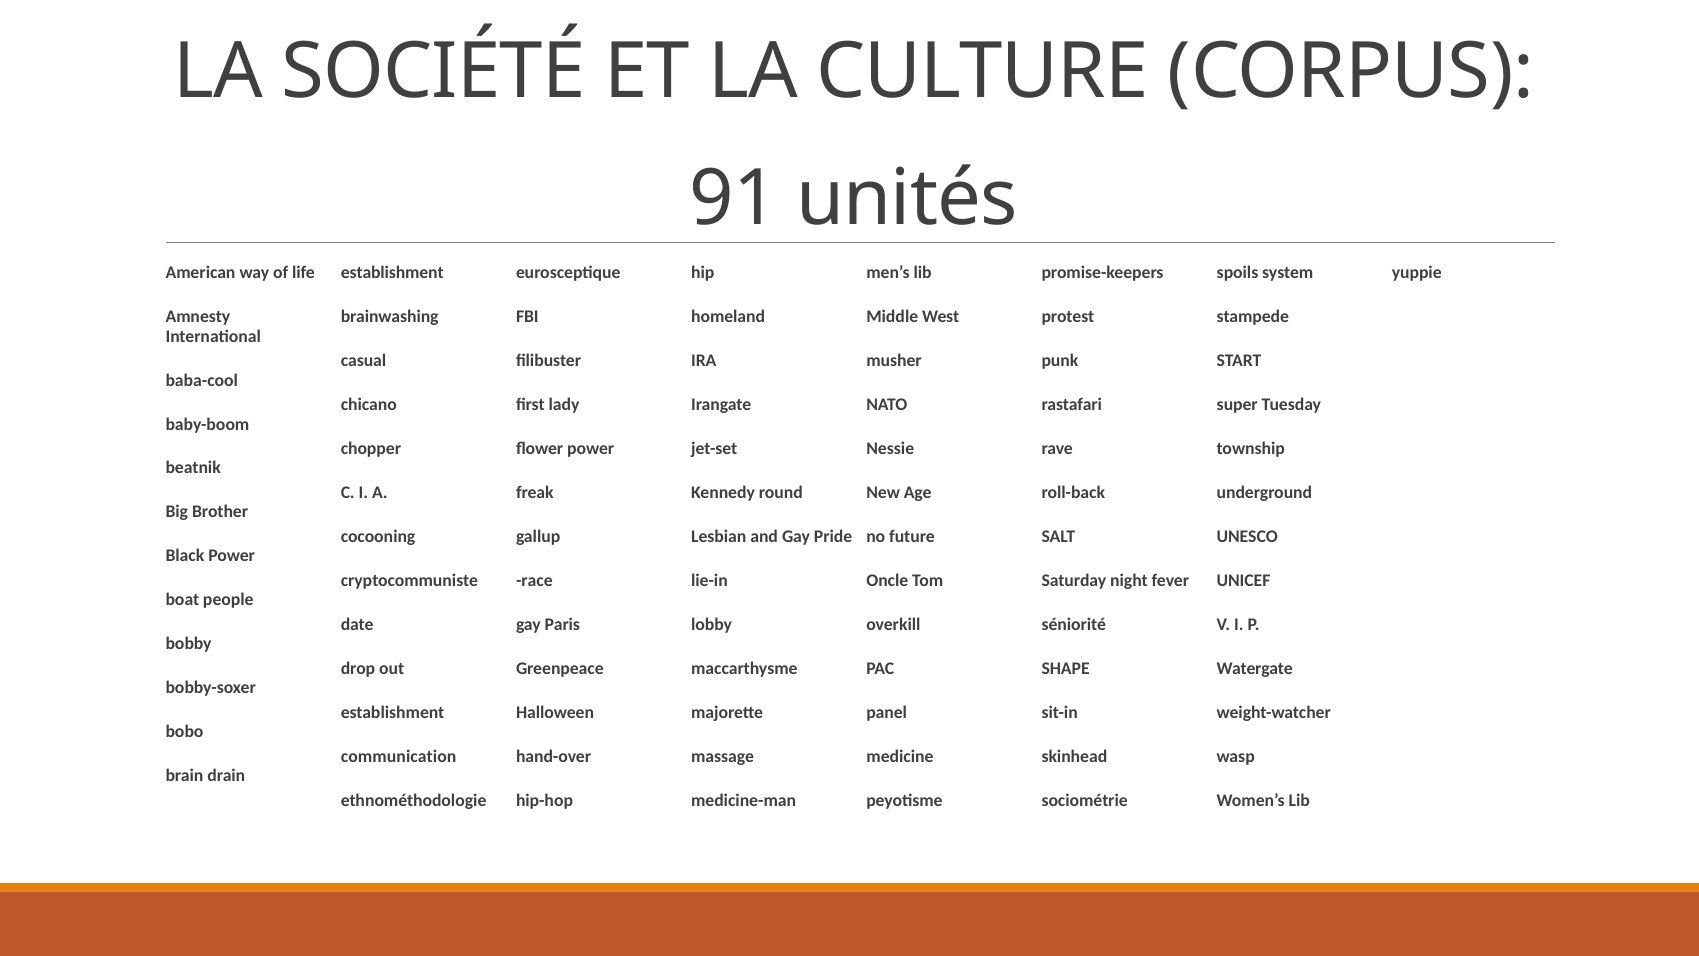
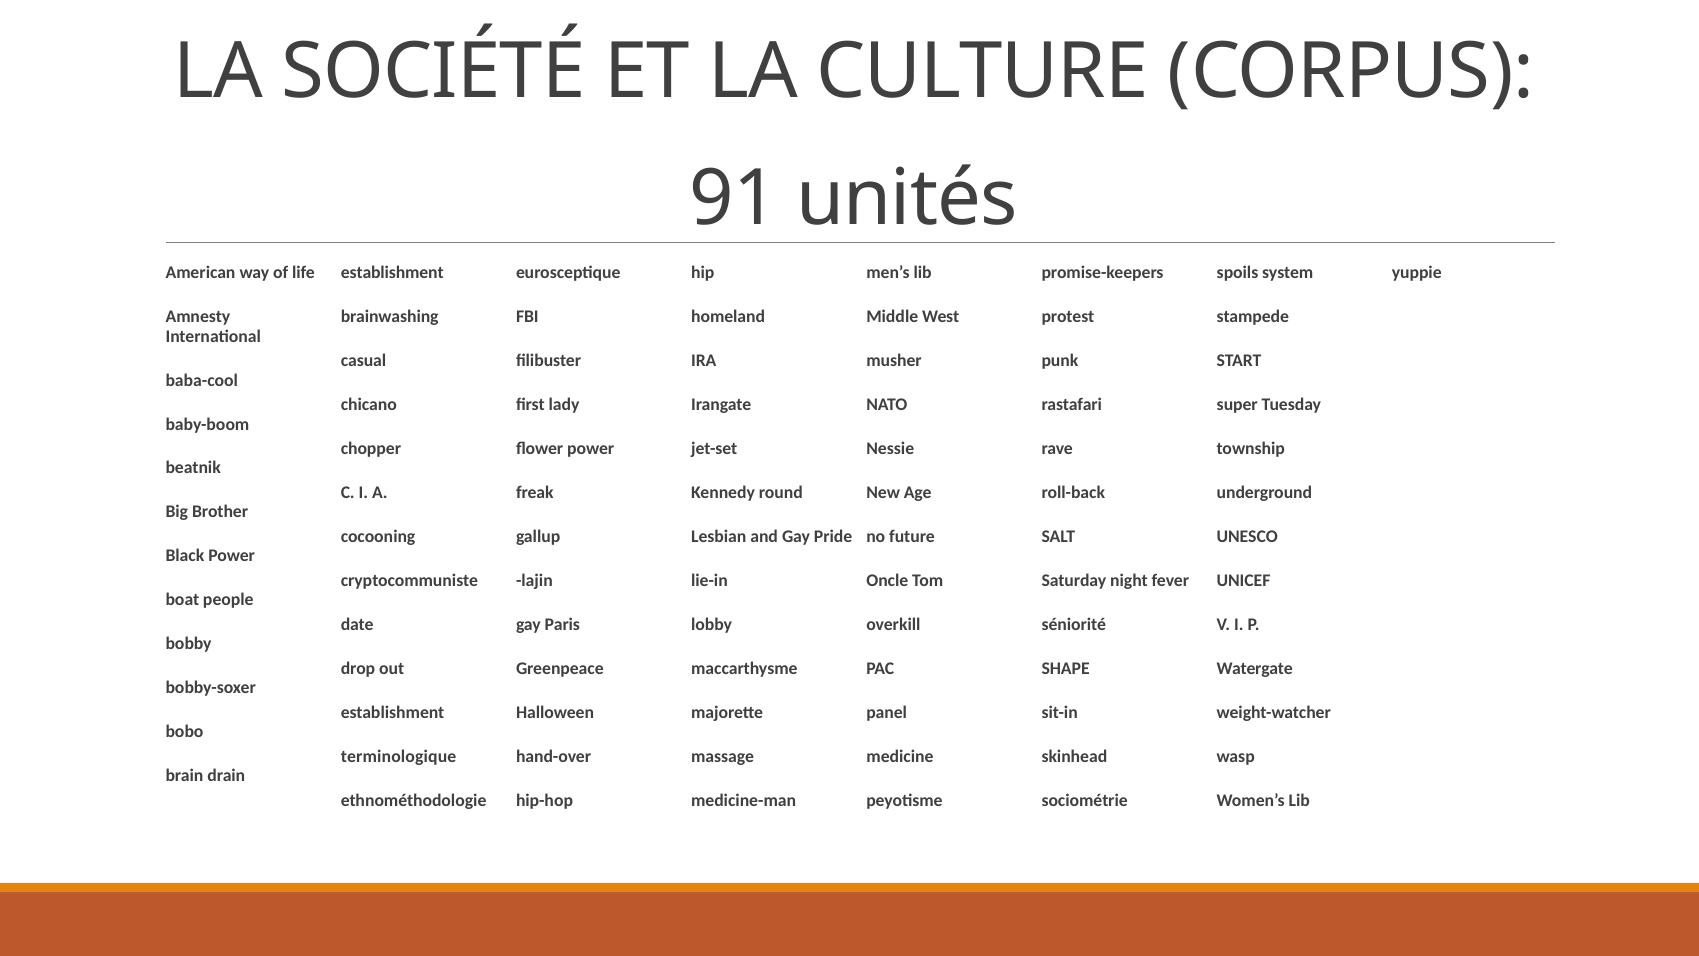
race: race -> lajin (534, 581)
communication: communication -> terminologique (399, 756)
